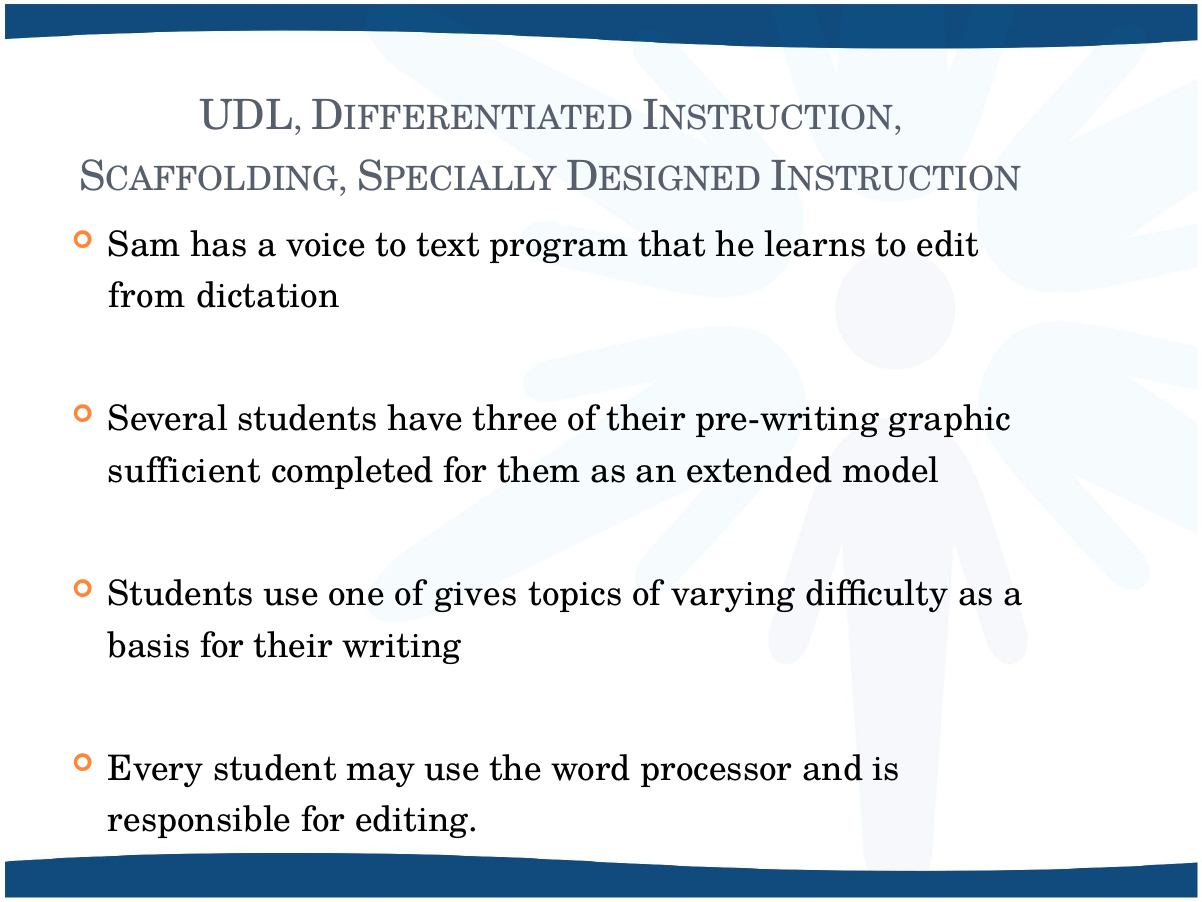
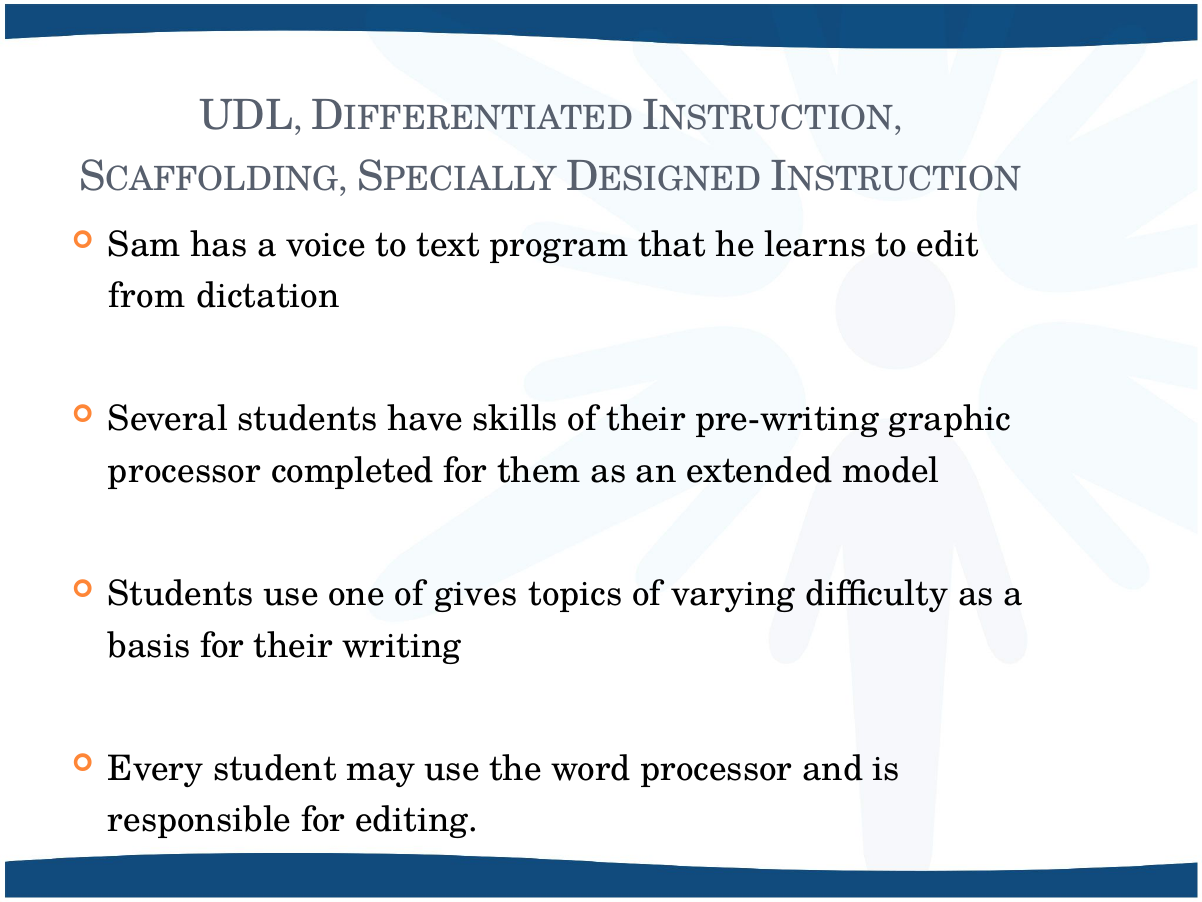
three: three -> skills (515, 419)
sufficient: sufficient -> processor (185, 471)
